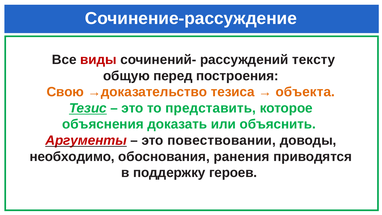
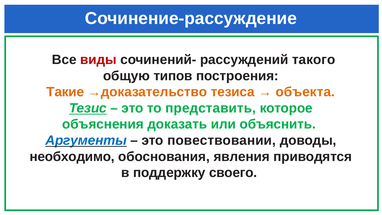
тексту: тексту -> такого (314, 60)
перед: перед -> типов (173, 76)
Свою: Свою -> Такие (65, 92)
Аргументы colour: red -> blue (86, 140)
ранения: ранения -> явления (242, 157)
героев: героев -> своего (233, 173)
